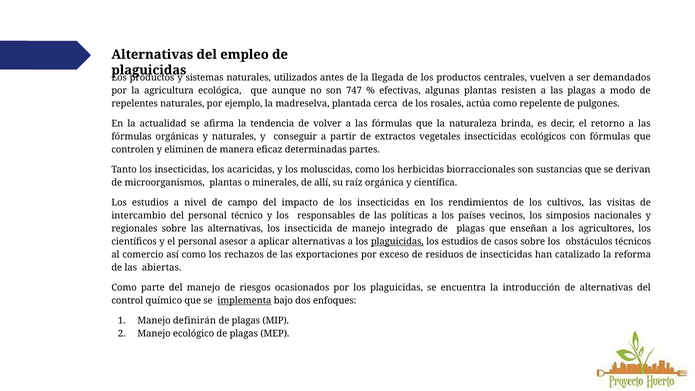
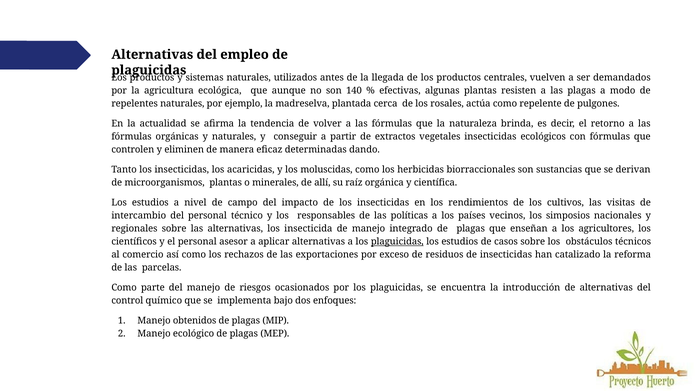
747: 747 -> 140 (354, 91)
partes: partes -> dando (364, 150)
abiertas: abiertas -> parcelas (162, 268)
implementa underline: present -> none (244, 301)
definirán: definirán -> obtenidos (195, 321)
